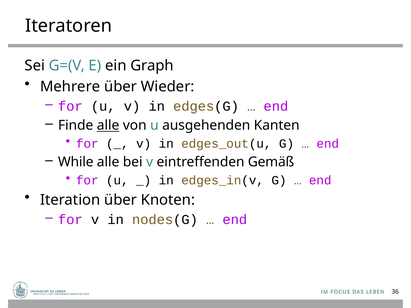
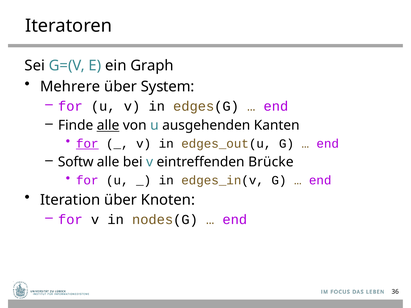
Wieder: Wieder -> System (168, 87)
for underline: none -> present (87, 144)
While: While -> Softw (76, 162)
Gemäß: Gemäß -> Brücke (271, 162)
